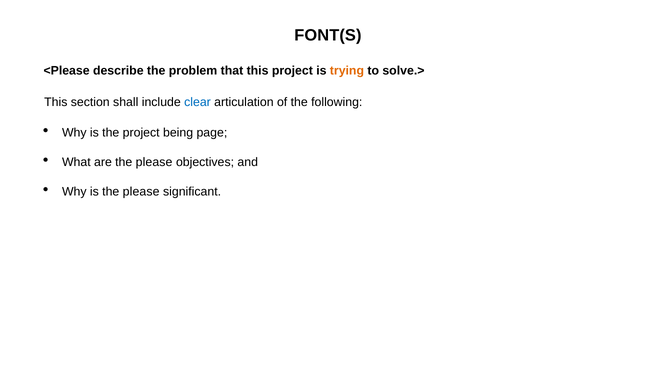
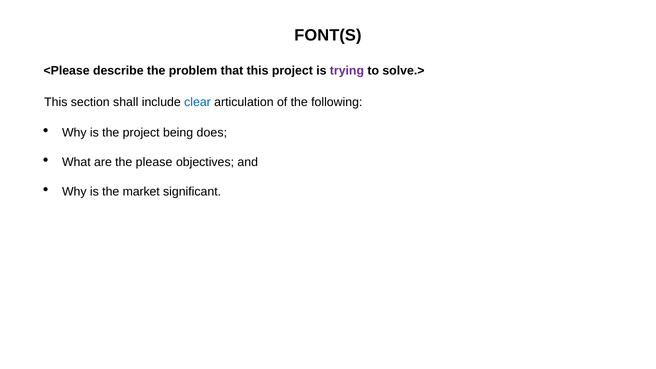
trying colour: orange -> purple (347, 70)
page: page -> does (212, 133)
is the please: please -> market (141, 192)
